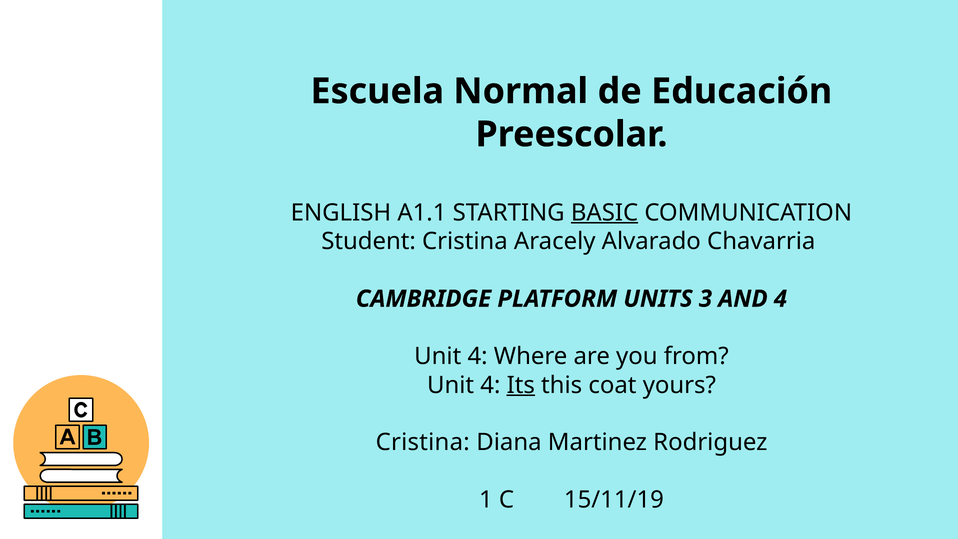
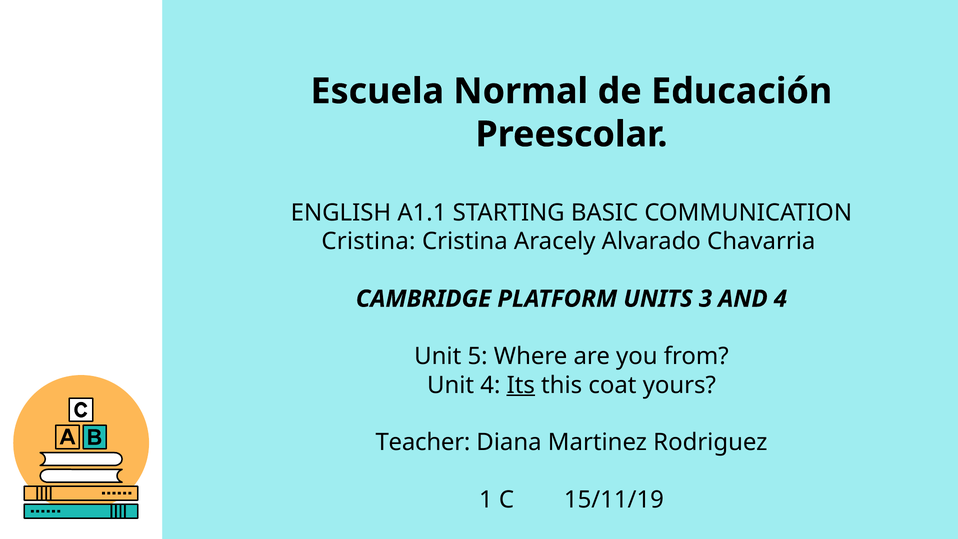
BASIC underline: present -> none (605, 213)
Student: Student -> Cristina (368, 241)
4: 4 -> 5 (478, 356)
Cristina: Cristina -> Teacher (423, 442)
